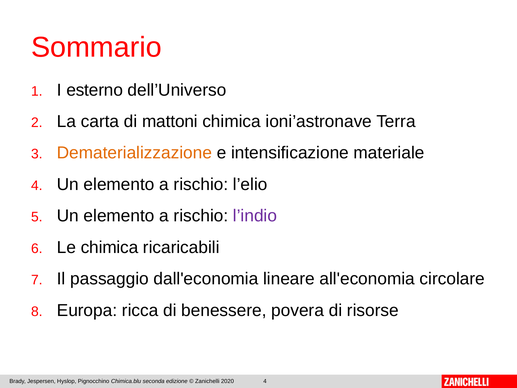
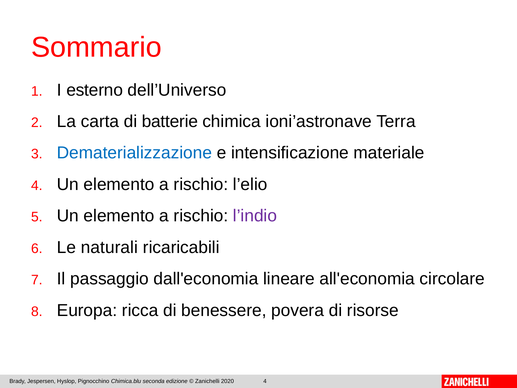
mattoni: mattoni -> batterie (170, 121)
Dematerializzazione colour: orange -> blue (134, 153)
Le chimica: chimica -> naturali (109, 247)
